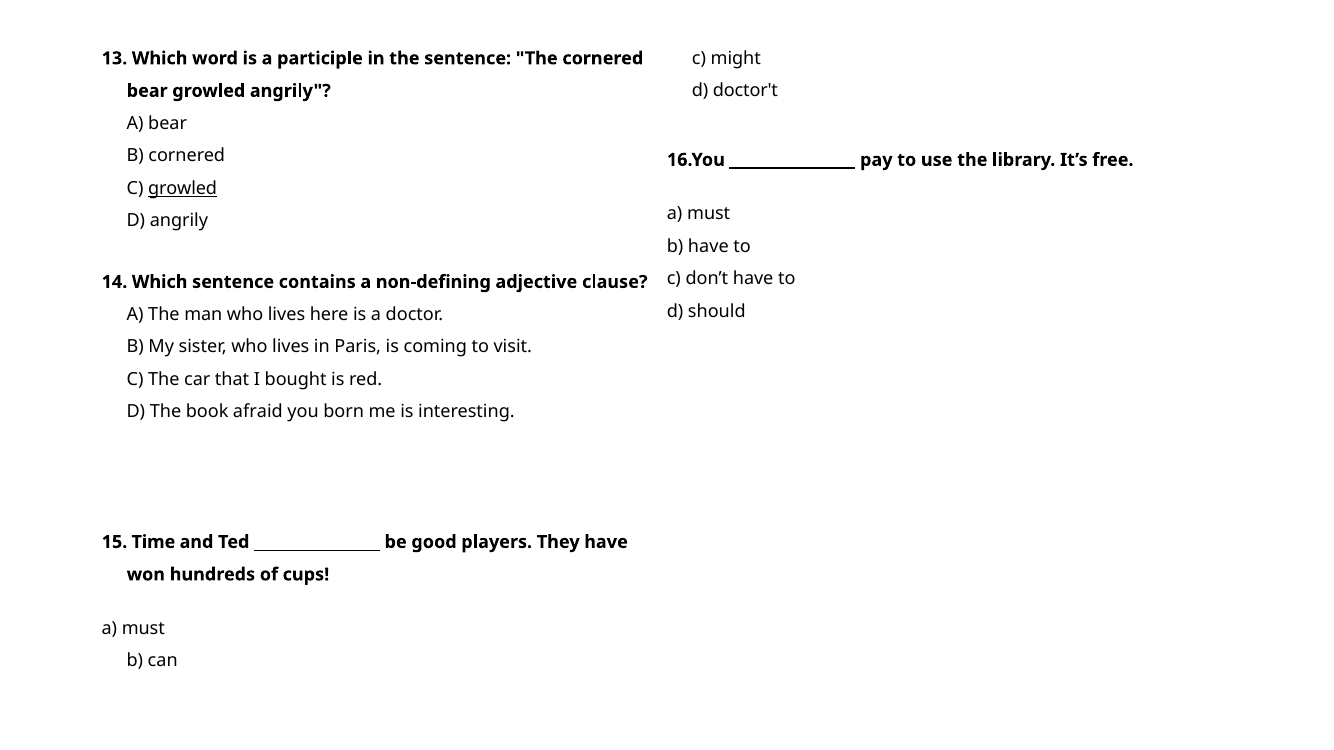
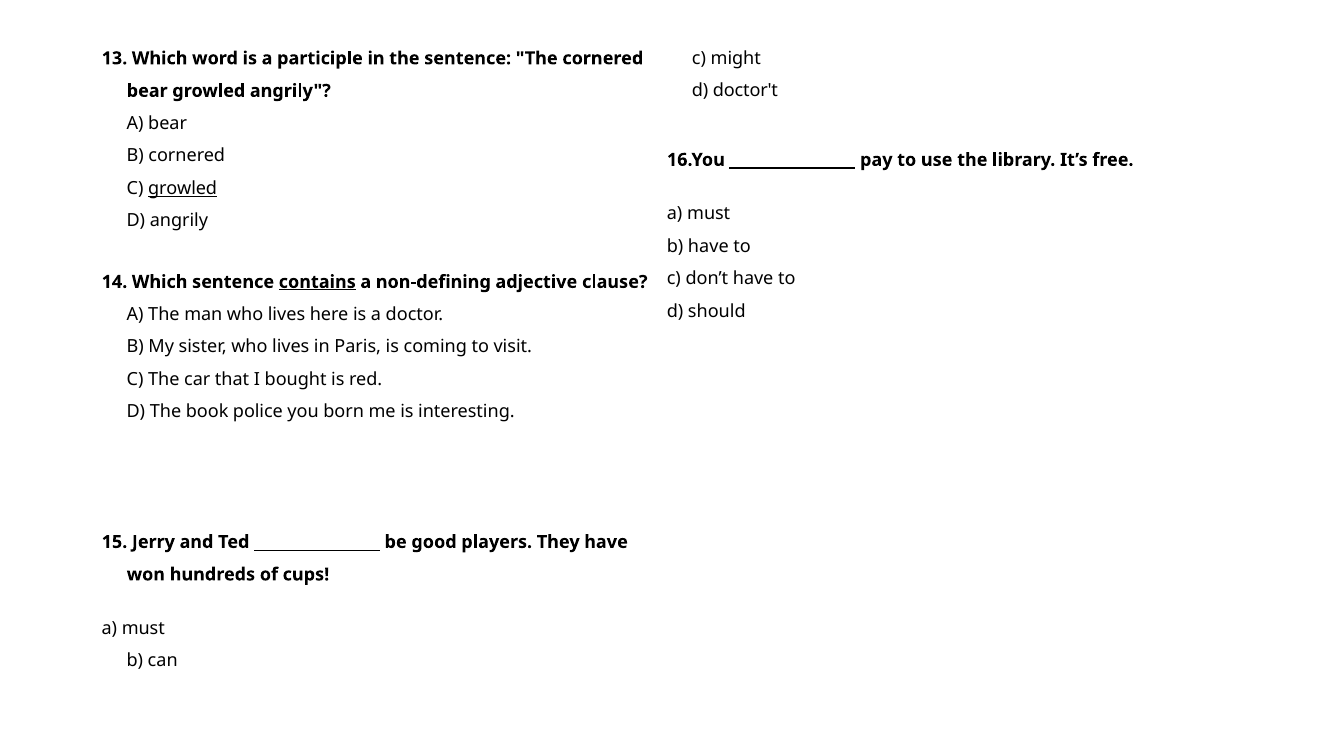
contains underline: none -> present (317, 282)
afraid: afraid -> police (258, 412)
Time: Time -> Jerry (153, 542)
